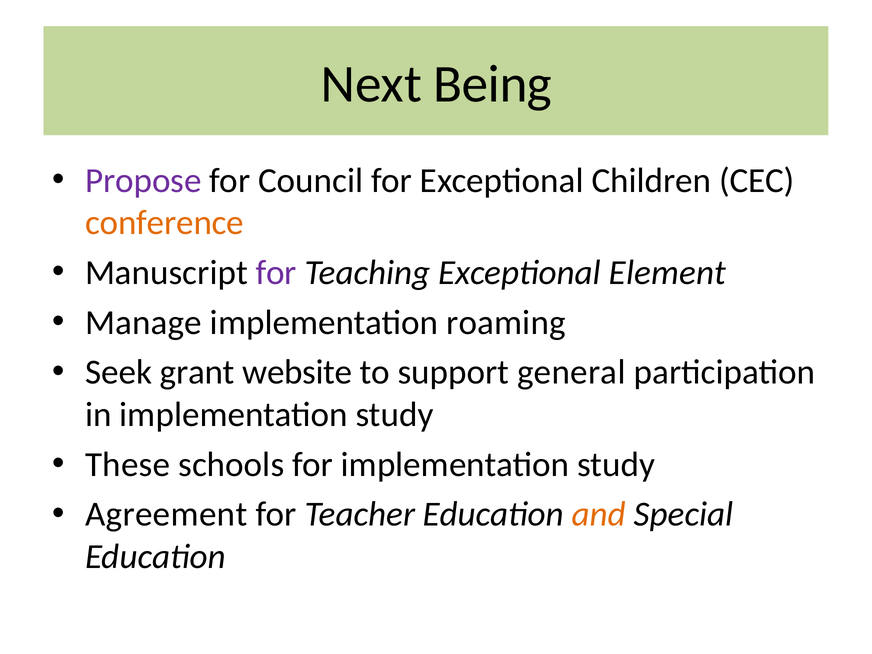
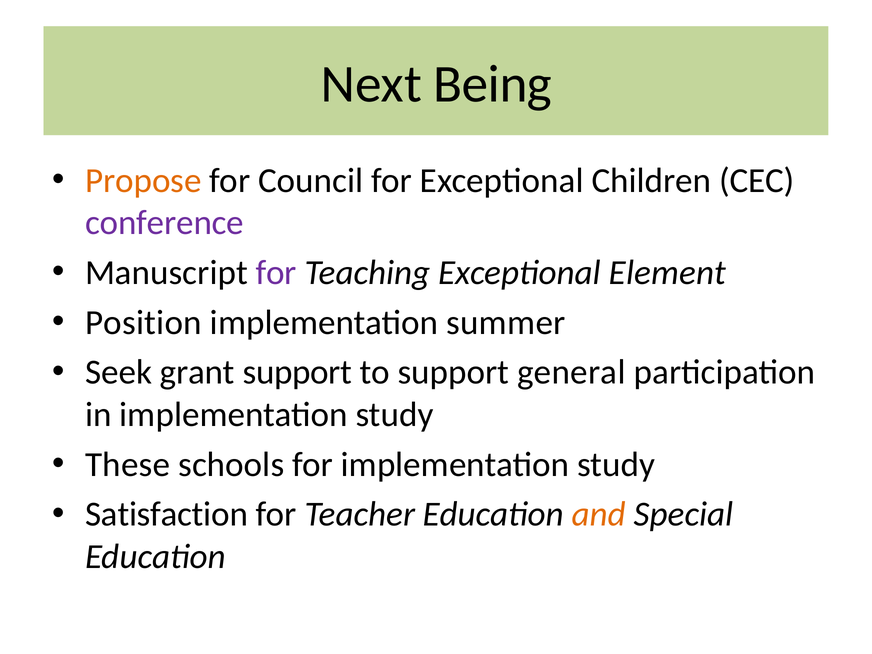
Propose colour: purple -> orange (143, 180)
conference colour: orange -> purple (164, 223)
Manage: Manage -> Position (143, 322)
roaming: roaming -> summer (506, 322)
grant website: website -> support (297, 372)
Agreement: Agreement -> Satisfaction (167, 514)
